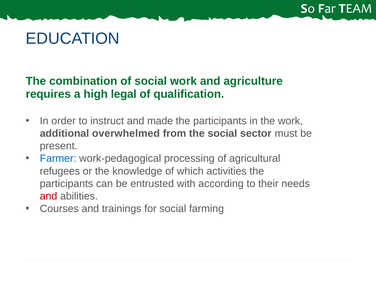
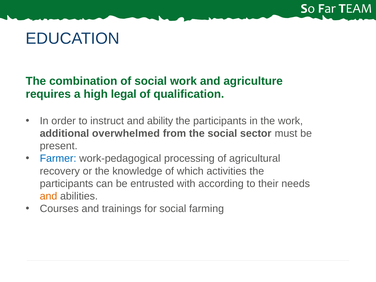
made: made -> ability (160, 121)
refugees: refugees -> recovery (60, 171)
and colour: red -> orange (48, 196)
